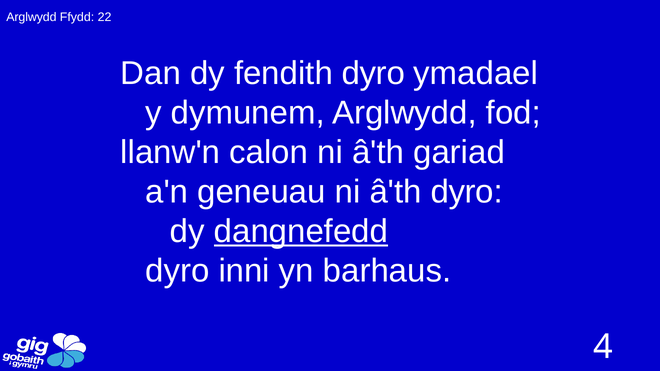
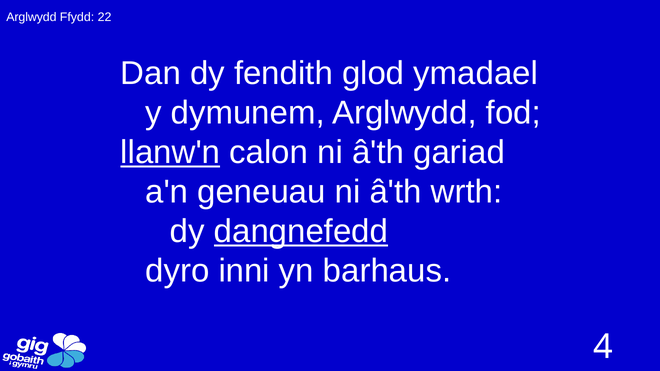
fendith dyro: dyro -> glod (373, 73)
llanw'n underline: none -> present (170, 152)
â'th dyro: dyro -> wrth (466, 192)
